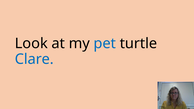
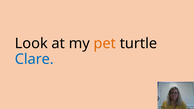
pet colour: blue -> orange (105, 43)
